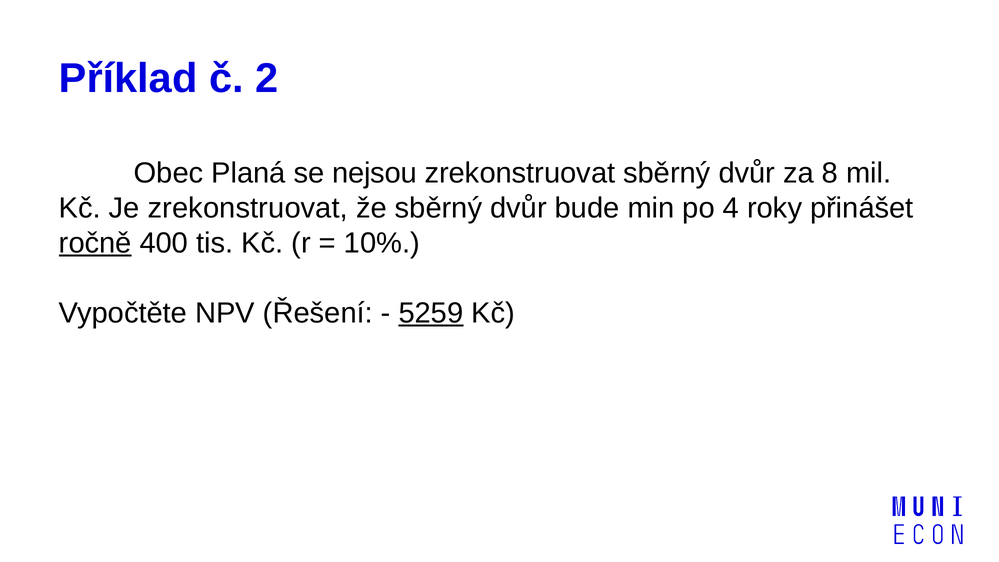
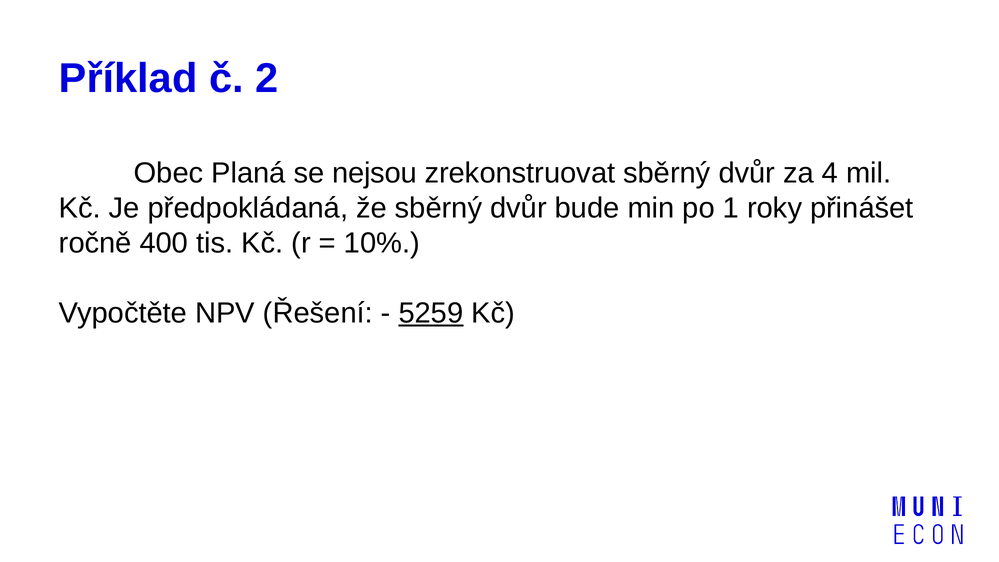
8: 8 -> 4 (830, 173)
Je zrekonstruovat: zrekonstruovat -> předpokládaná (248, 208)
4: 4 -> 1 (731, 208)
ročně underline: present -> none (95, 243)
